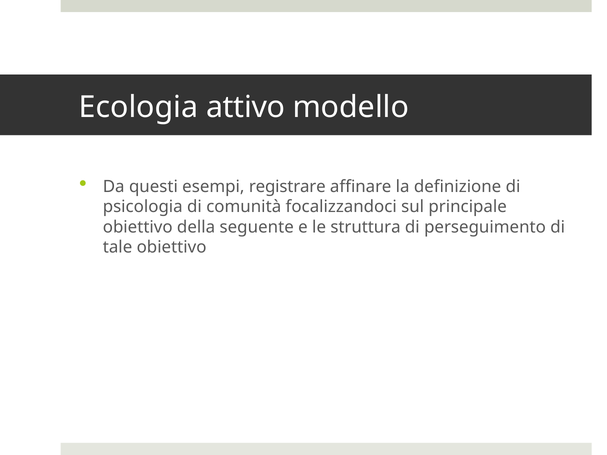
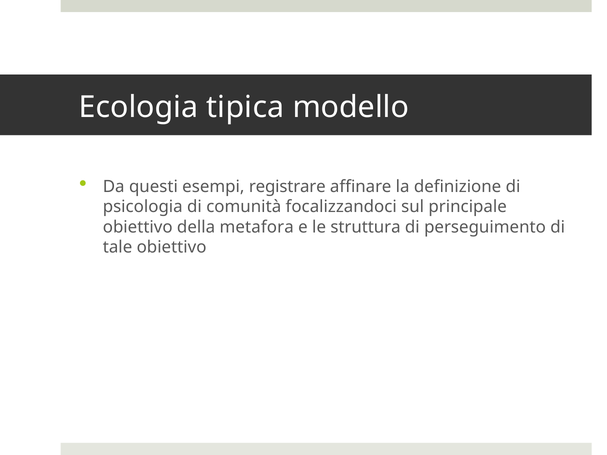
attivo: attivo -> tipica (245, 107)
seguente: seguente -> metafora (257, 227)
